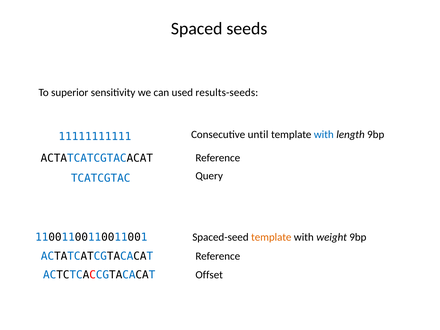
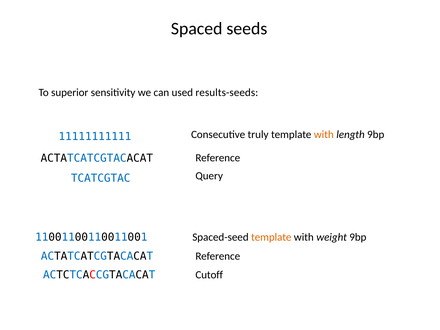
until: until -> truly (258, 135)
with colour: blue -> orange (324, 135)
Offset: Offset -> Cutoff (209, 275)
